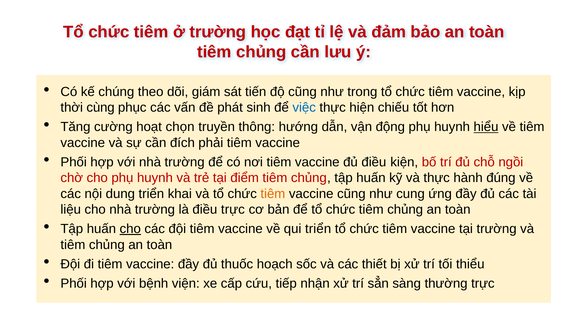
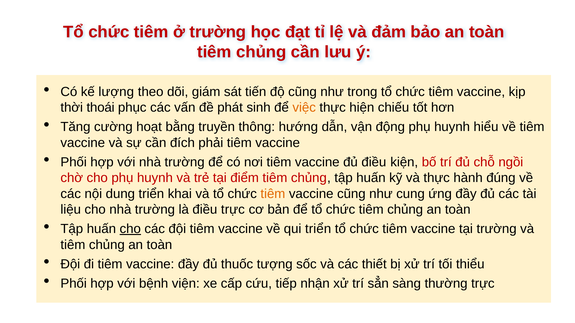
chúng: chúng -> lượng (116, 92)
cùng: cùng -> thoái (101, 108)
việc colour: blue -> orange (304, 108)
chọn: chọn -> bằng (180, 127)
hiểu underline: present -> none (486, 127)
hoạch: hoạch -> tượng (275, 264)
